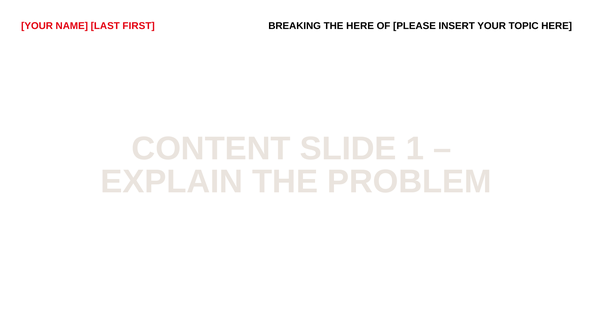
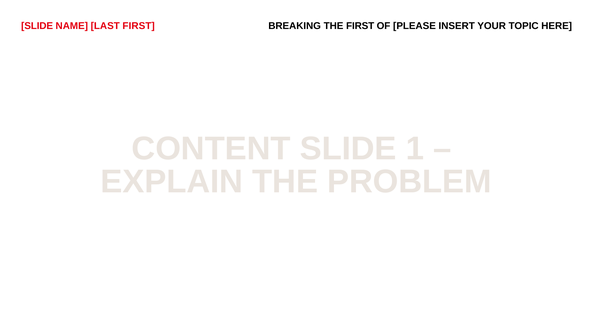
YOUR: YOUR -> SLIDE (37, 26)
THE HERE: HERE -> FIRST (360, 26)
